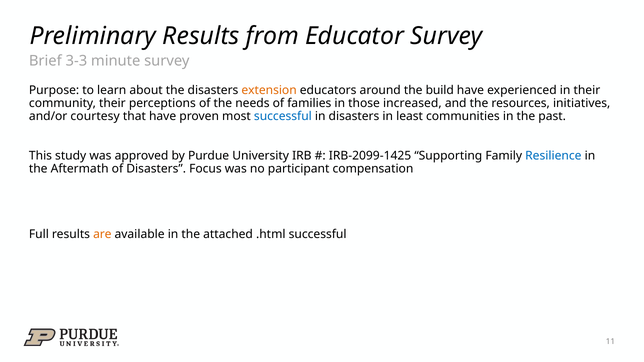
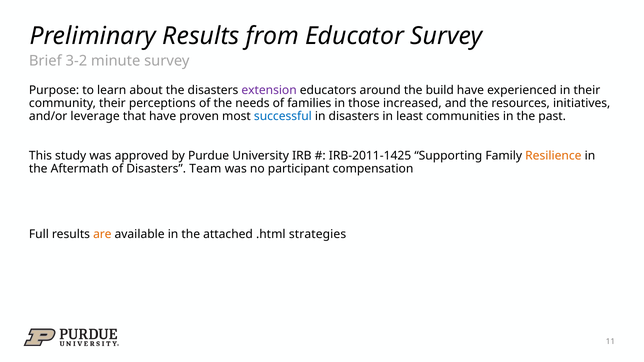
3-3: 3-3 -> 3-2 (76, 61)
extension colour: orange -> purple (269, 90)
courtesy: courtesy -> leverage (95, 116)
IRB-2099-1425: IRB-2099-1425 -> IRB-2011-1425 (370, 156)
Resilience colour: blue -> orange (553, 156)
Focus: Focus -> Team (205, 169)
.html successful: successful -> strategies (318, 235)
